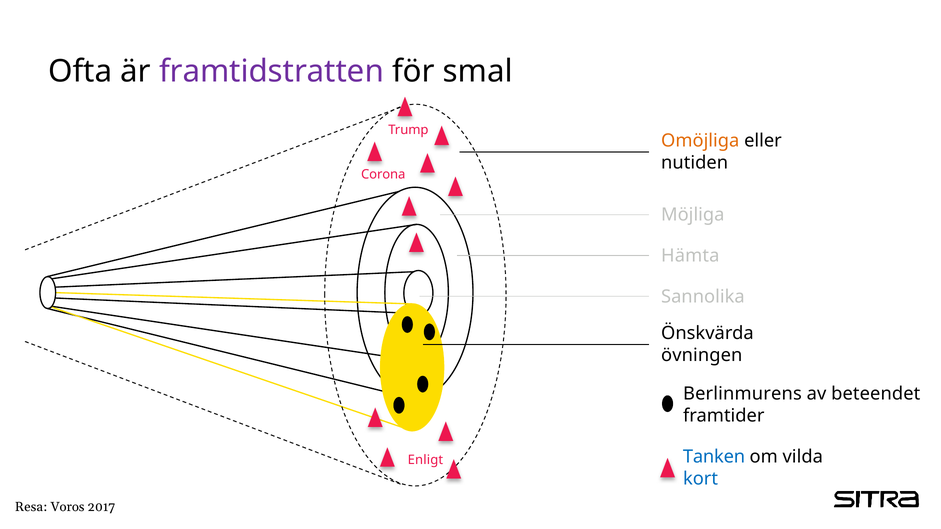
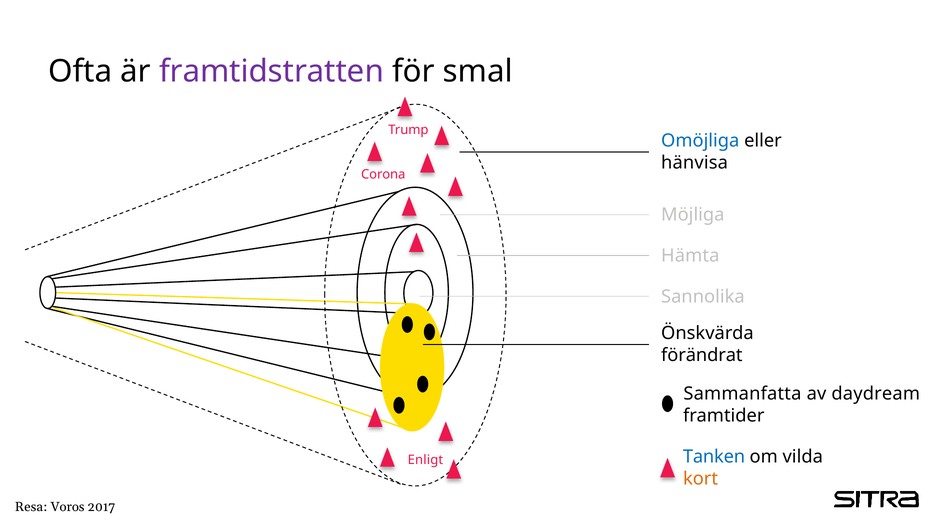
Omöjliga colour: orange -> blue (700, 141)
nutiden: nutiden -> hänvisa (695, 163)
övningen: övningen -> förändrat (702, 355)
Berlinmurens: Berlinmurens -> Sammanfatta (742, 394)
beteendet: beteendet -> daydream (876, 394)
kort colour: blue -> orange (701, 479)
